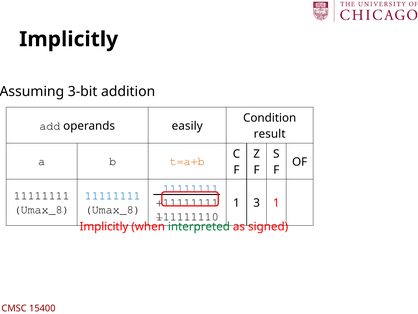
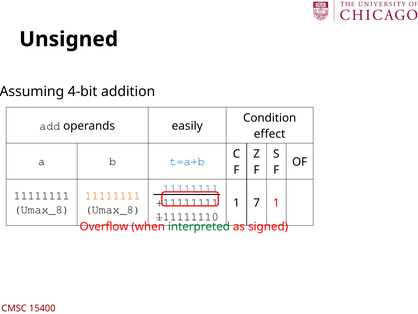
Implicitly: Implicitly -> Unsigned (69, 39)
3-bit: 3-bit -> 4-bit (83, 91)
result: result -> effect (270, 134)
t=a+b colour: orange -> blue (187, 161)
11111111 colour: blue -> orange (113, 195)
3: 3 -> 7 (257, 203)
Implicitly: Implicitly -> Overflow (104, 226)
